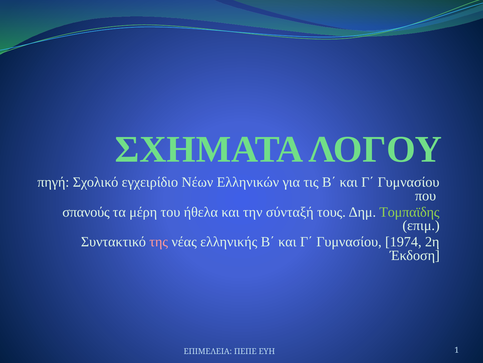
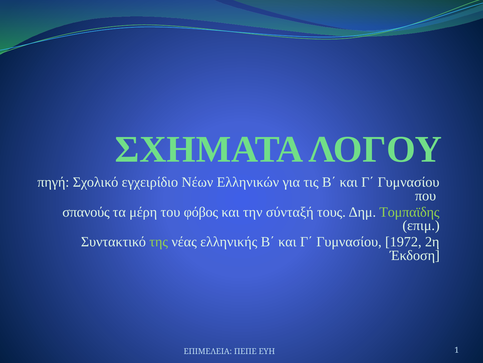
ήθελα: ήθελα -> φόβος (201, 212)
της colour: pink -> light green (159, 241)
1974: 1974 -> 1972 (403, 241)
